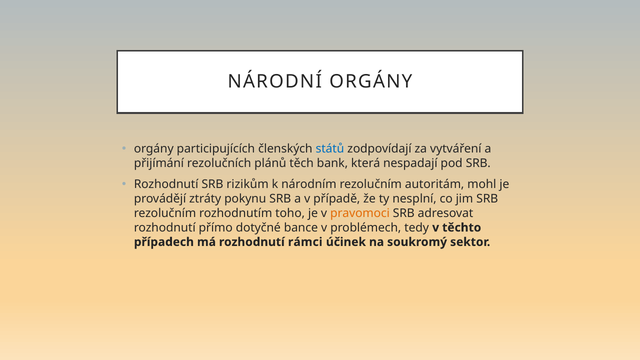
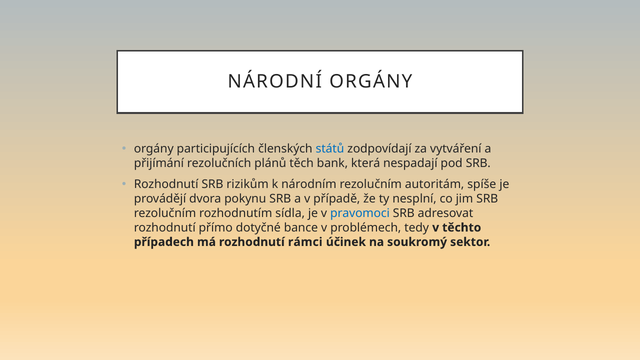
mohl: mohl -> spíše (482, 184)
ztráty: ztráty -> dvora (205, 199)
toho: toho -> sídla (290, 213)
pravomoci colour: orange -> blue (360, 213)
